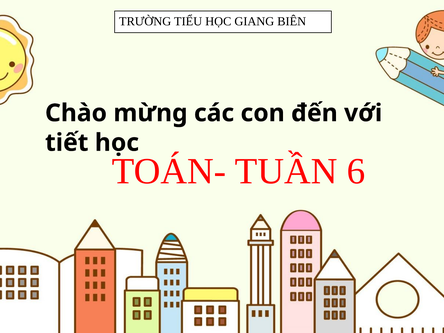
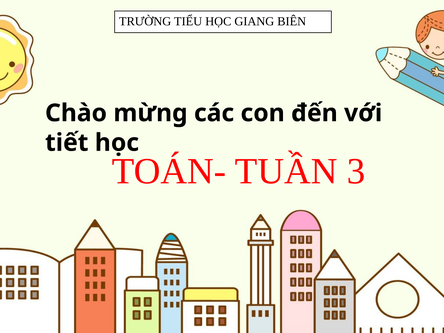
6: 6 -> 3 (356, 171)
